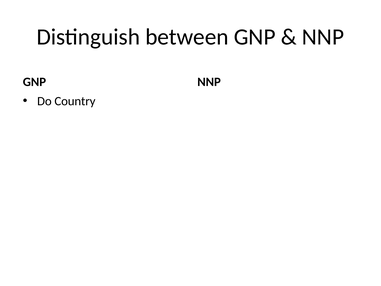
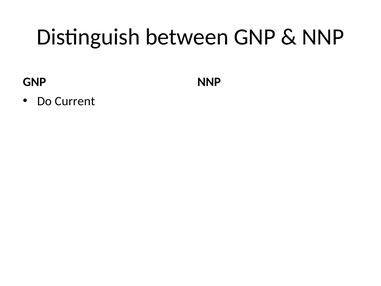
Country: Country -> Current (75, 101)
